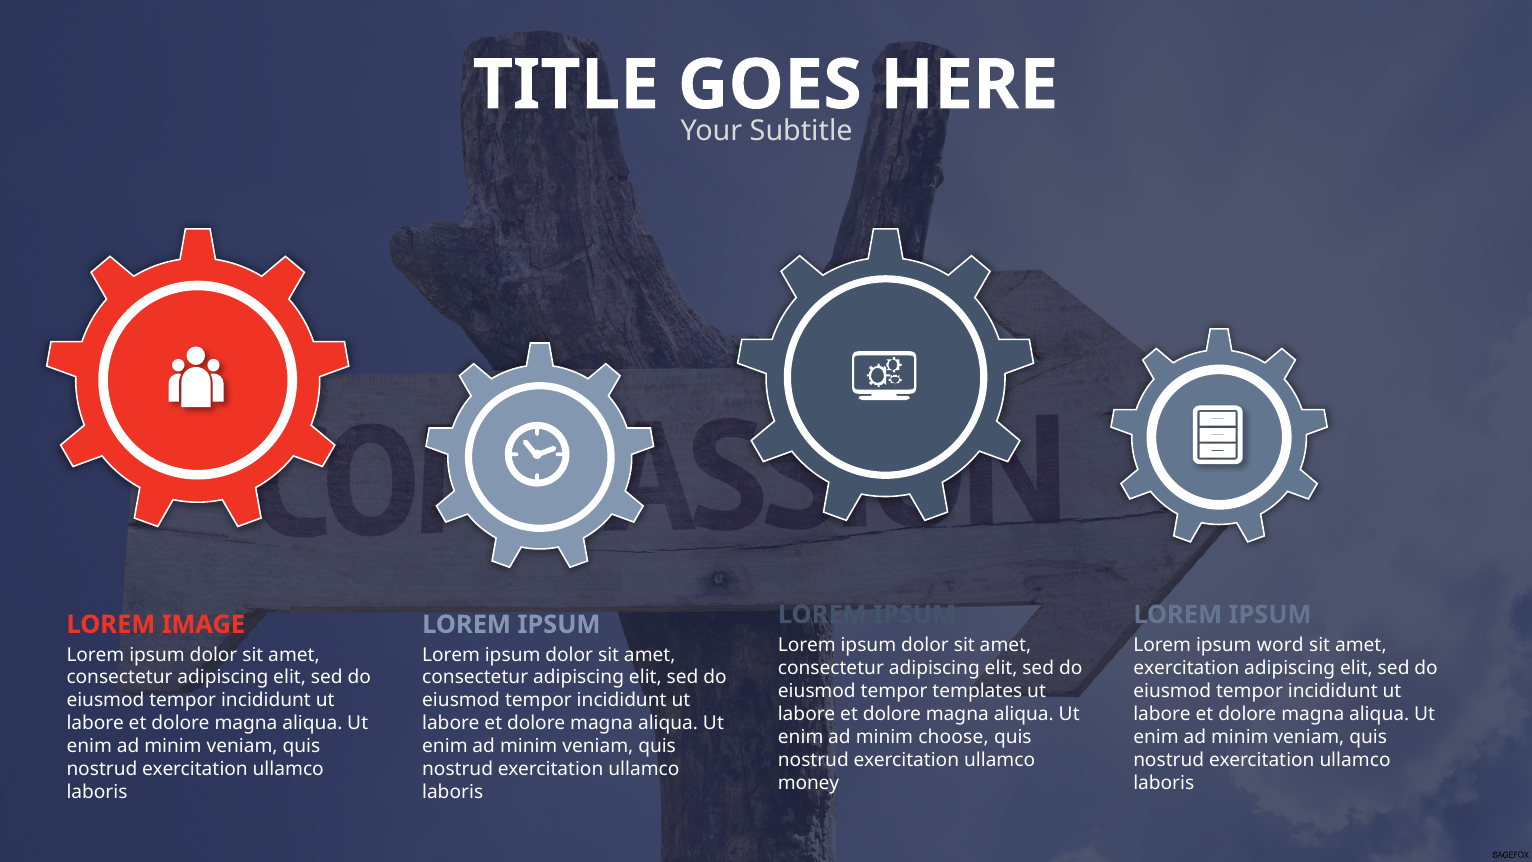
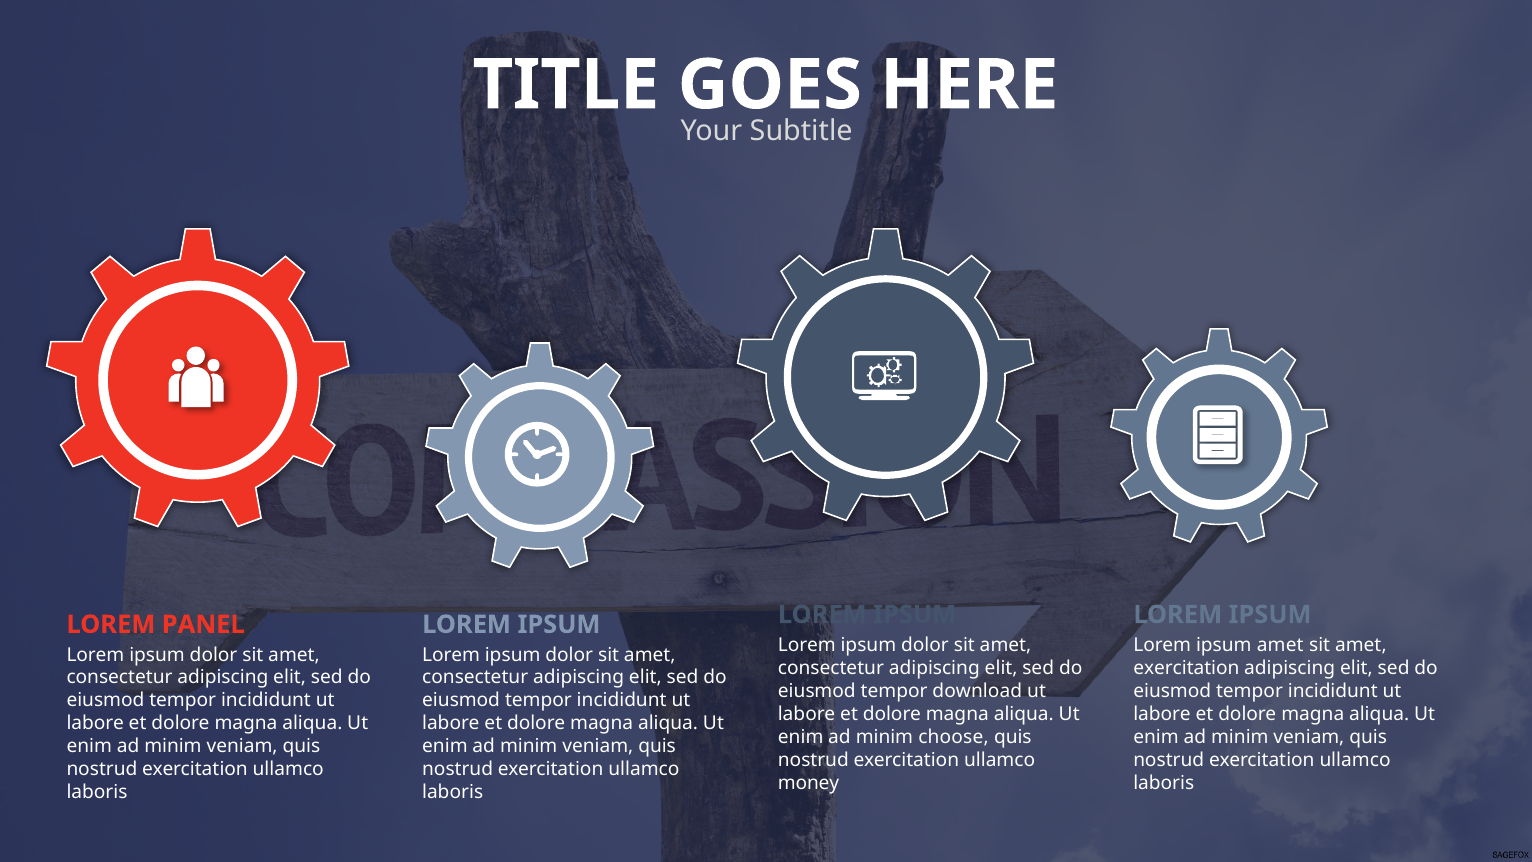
IMAGE: IMAGE -> PANEL (203, 624)
ipsum word: word -> amet (1280, 645)
templates: templates -> download (977, 691)
